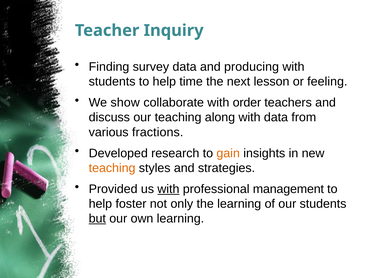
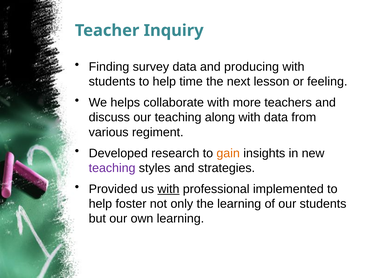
show: show -> helps (125, 103)
order: order -> more (247, 103)
fractions: fractions -> regiment (158, 132)
teaching colour: orange -> purple (112, 168)
management: management -> implemented (288, 189)
but underline: present -> none (97, 219)
